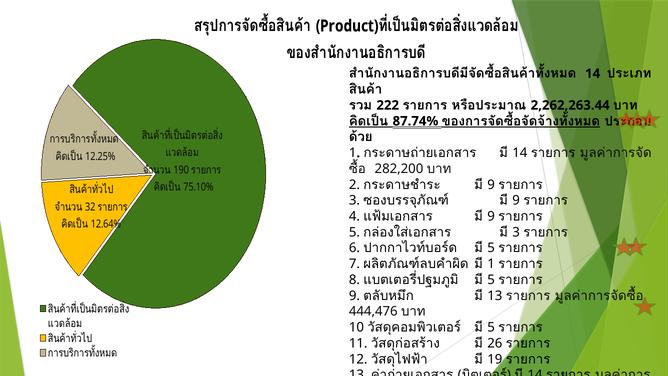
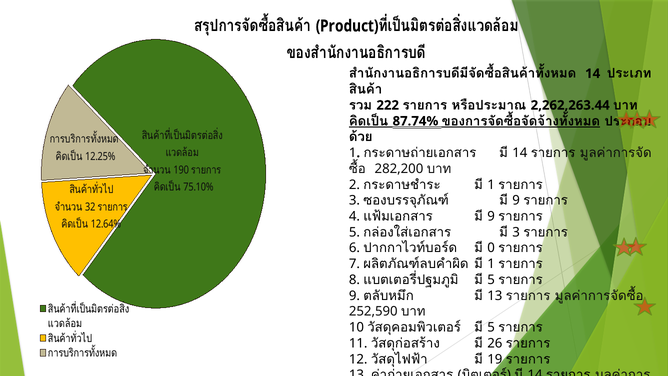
9: 9 -> 1 (491, 185)
5: 5 -> 0 (491, 248)
444,476: 444,476 -> 252,590 (373, 311)
